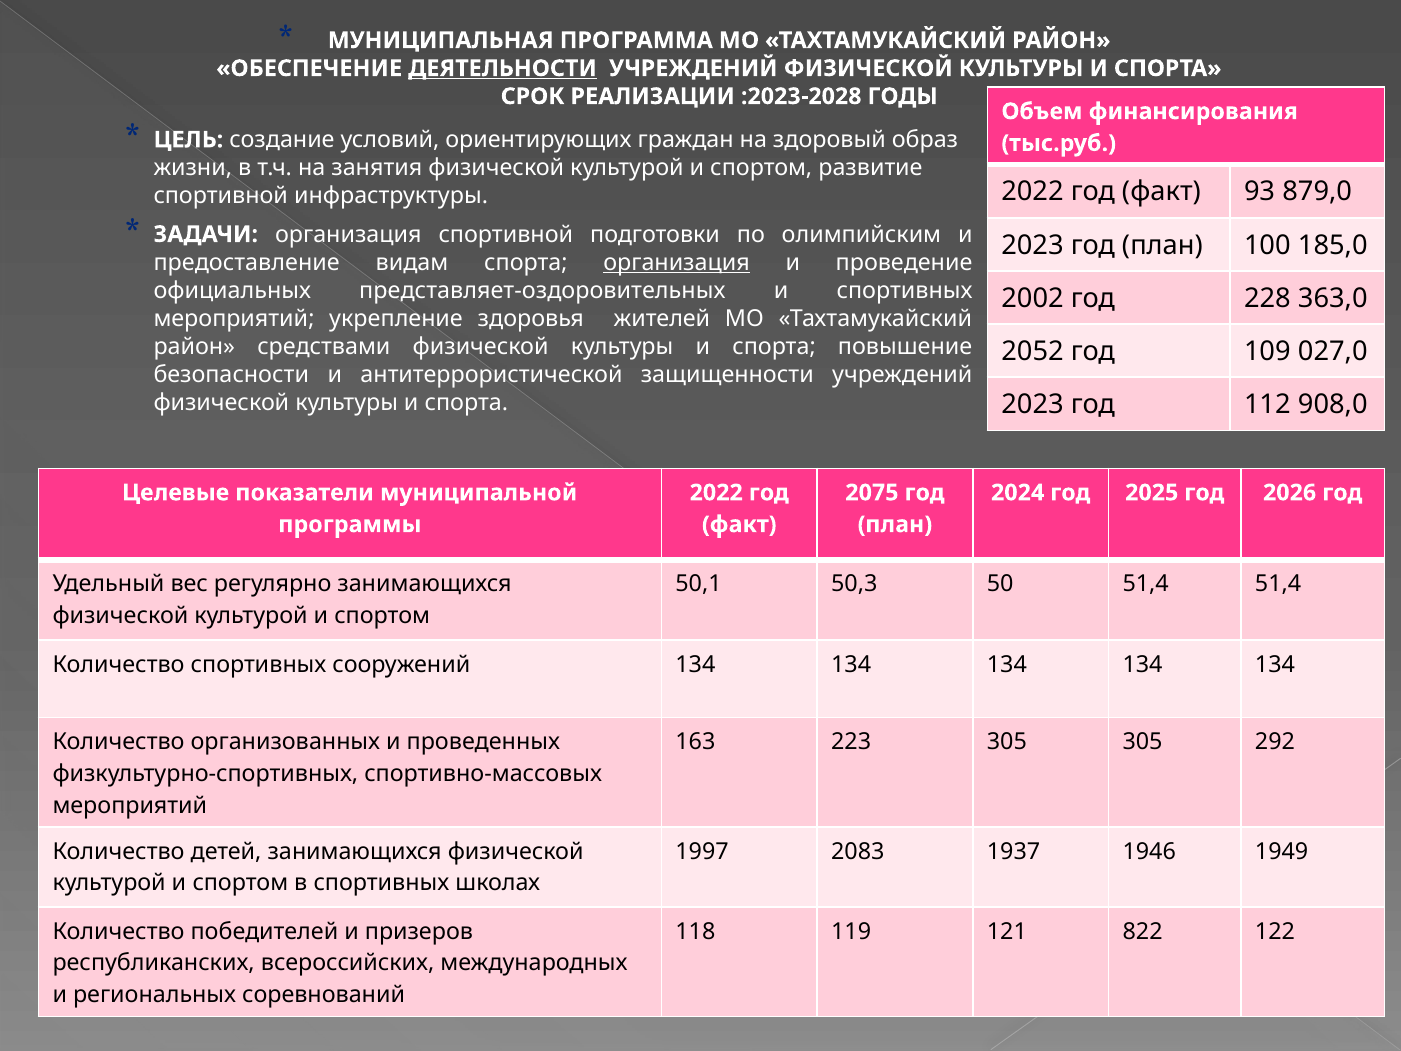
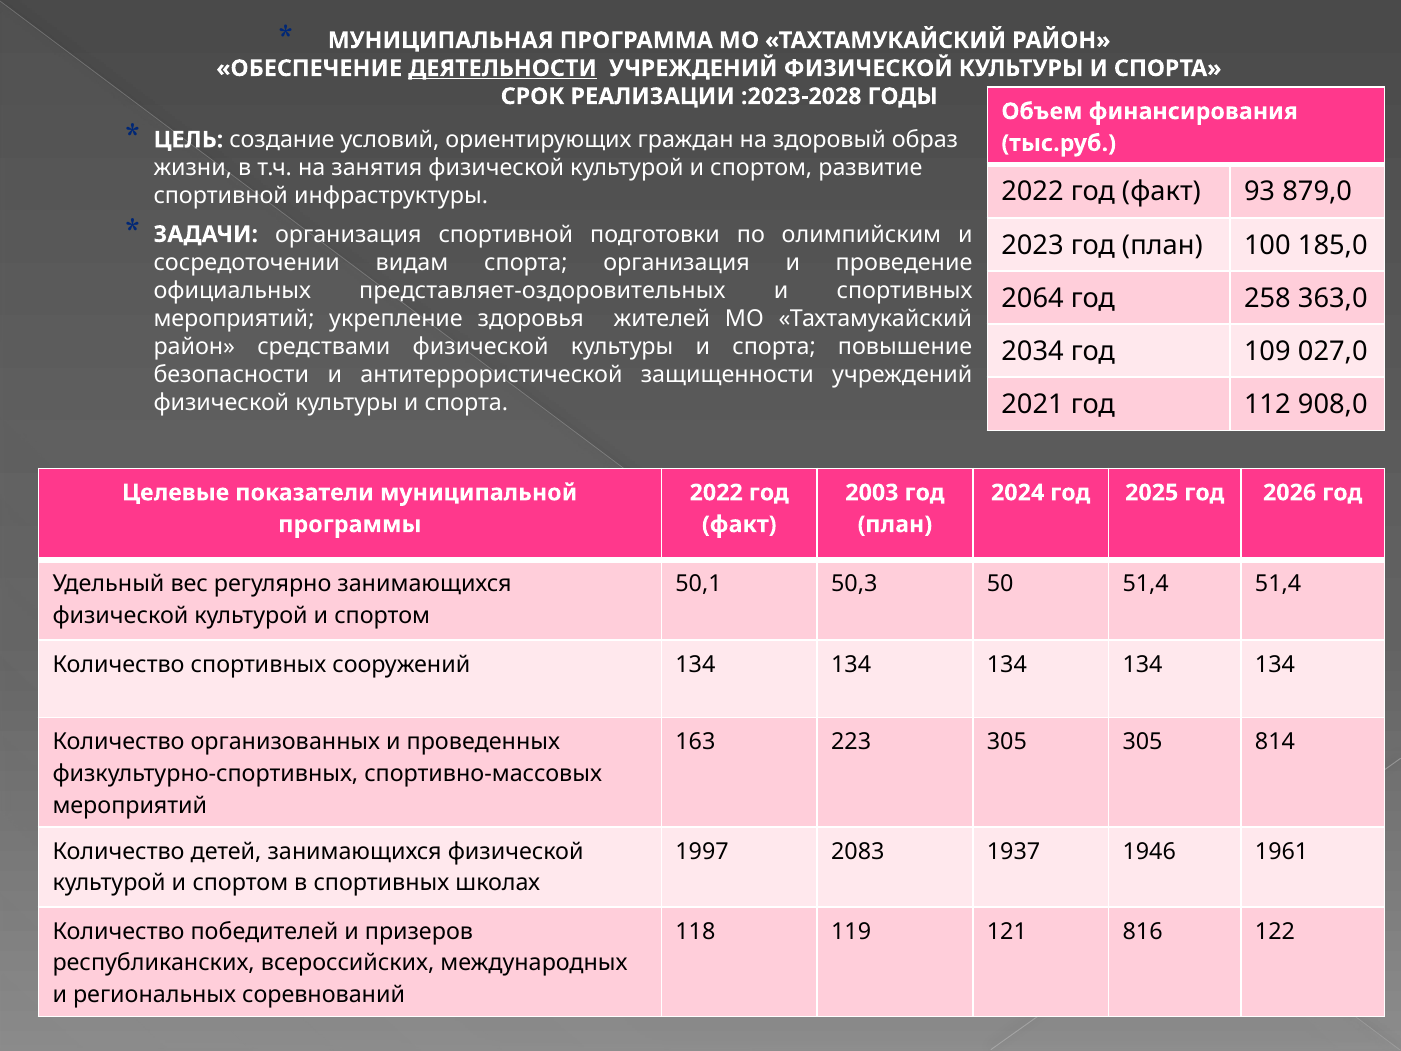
предоставление: предоставление -> сосредоточении (247, 262)
организация underline: present -> none (677, 262)
2002: 2002 -> 2064 (1033, 298)
228: 228 -> 258 (1267, 298)
2052: 2052 -> 2034 (1033, 351)
2023: 2023 -> 2021 (1033, 404)
2075: 2075 -> 2003 (872, 493)
292: 292 -> 814 (1275, 742)
1949: 1949 -> 1961 (1282, 851)
822: 822 -> 816 (1143, 931)
